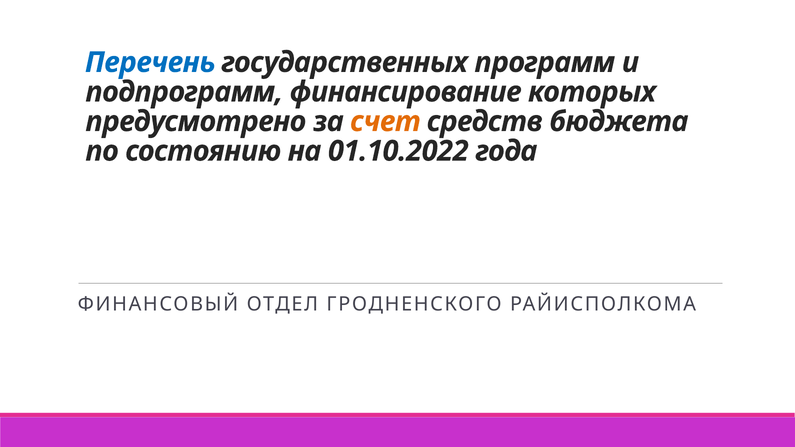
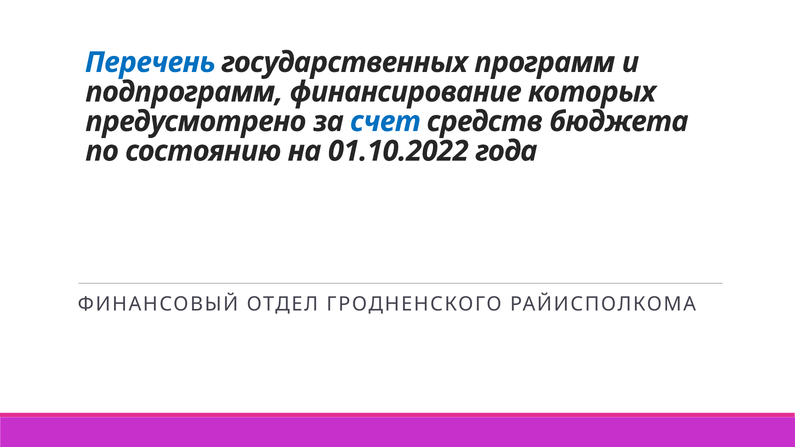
счет colour: orange -> blue (386, 122)
